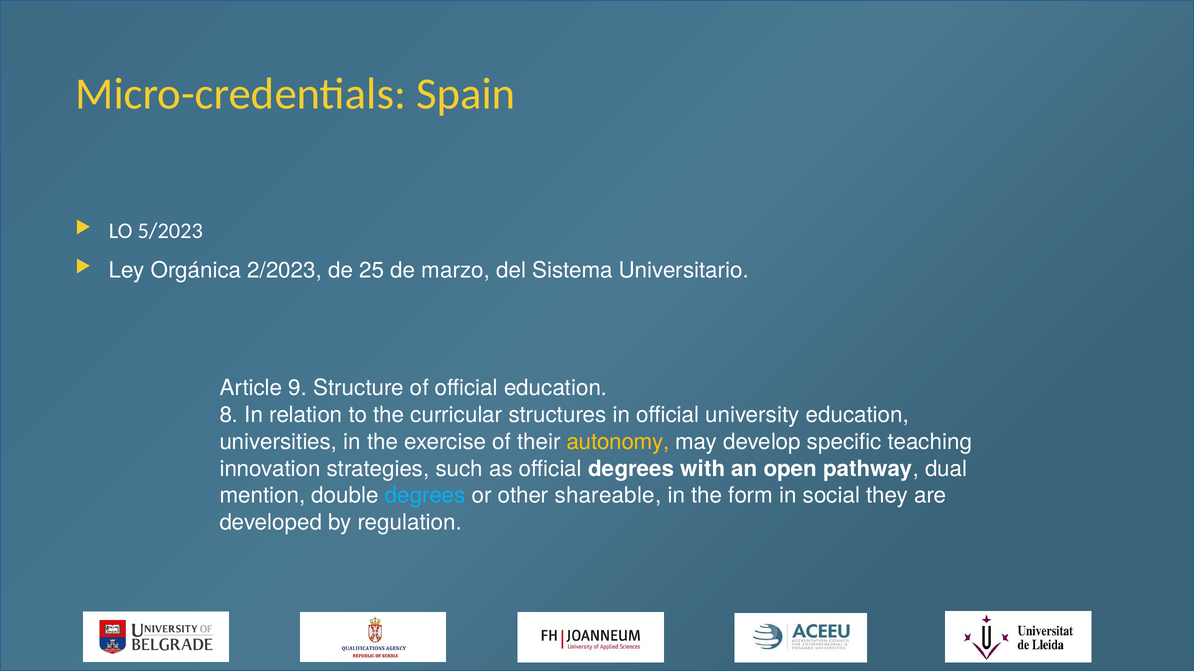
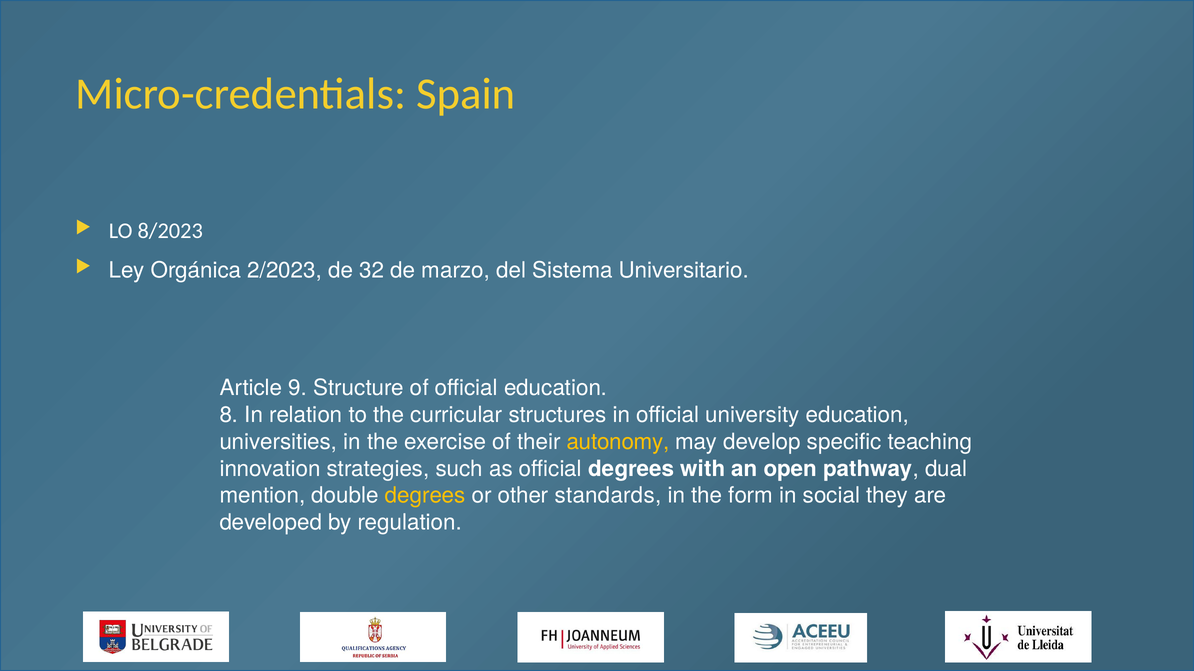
5/2023: 5/2023 -> 8/2023 (170, 231)
25: 25 -> 32 (372, 270)
degrees colour: light blue -> yellow (425, 496)
shareable: shareable -> standards (608, 496)
